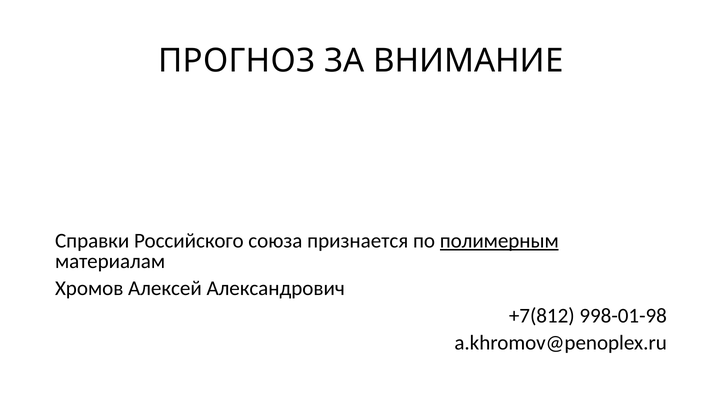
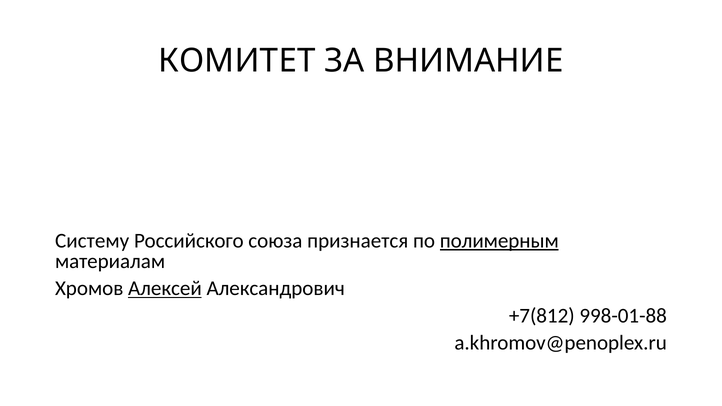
ПРОГНОЗ: ПРОГНОЗ -> КОМИТЕТ (237, 61)
Справки: Справки -> Систему (92, 241)
Алексей underline: none -> present (165, 289)
998-01-98: 998-01-98 -> 998-01-88 (623, 316)
